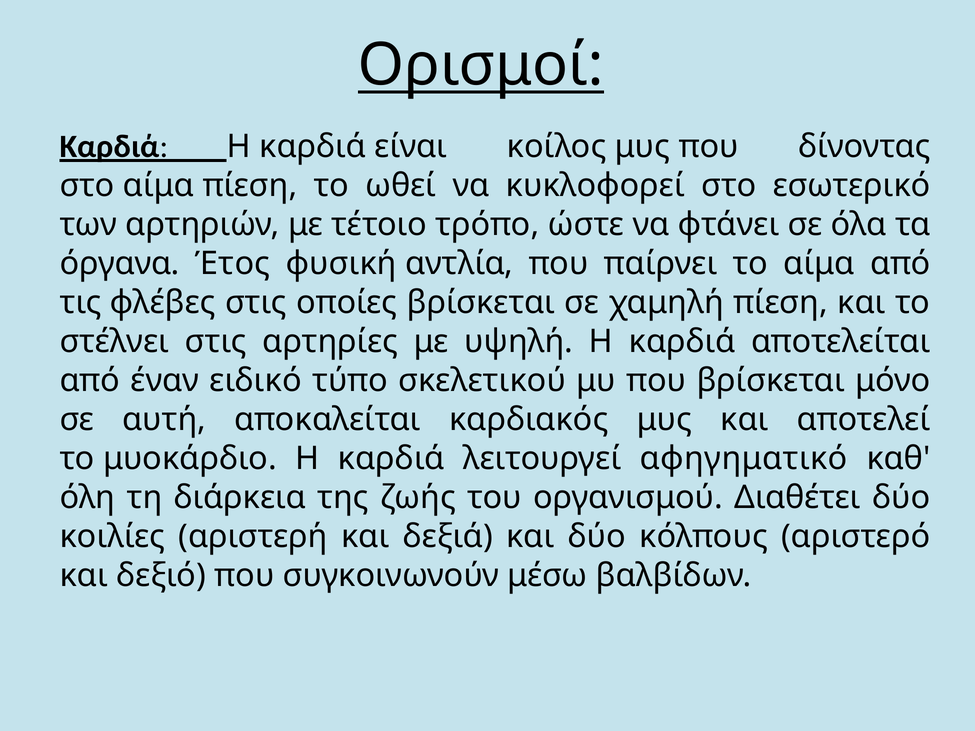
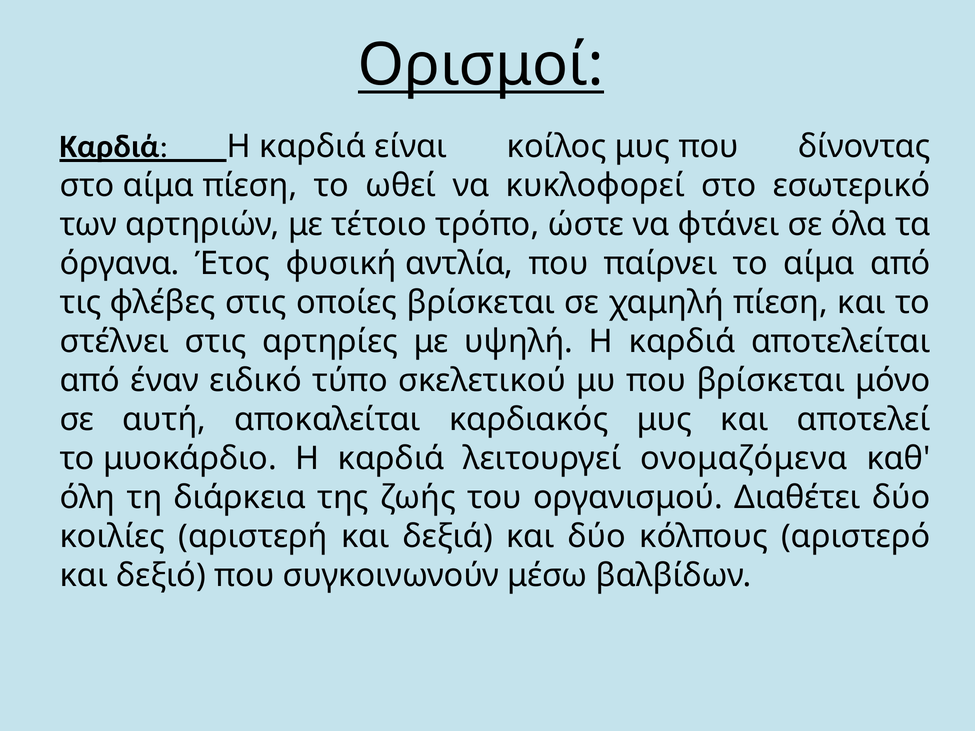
αφηγηματικό: αφηγηματικό -> ονομαζόμενα (744, 459)
